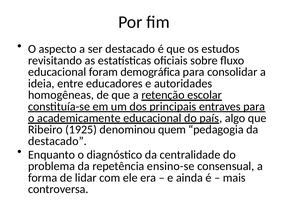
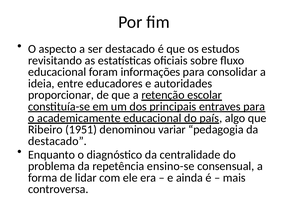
demográfica: demográfica -> informações (150, 72)
homogêneas: homogêneas -> proporcionar (61, 95)
1925: 1925 -> 1951 (81, 130)
quem: quem -> variar (172, 130)
